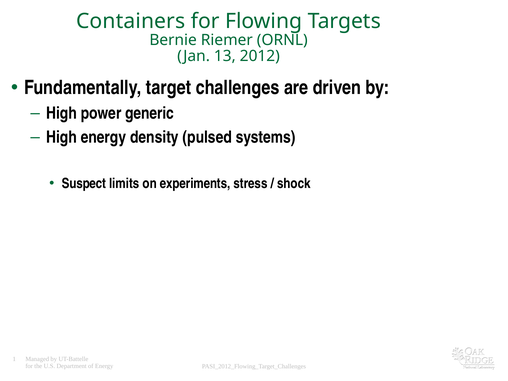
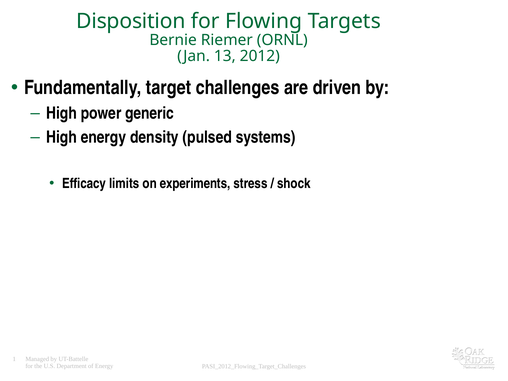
Containers: Containers -> Disposition (131, 21)
Suspect: Suspect -> Efficacy (84, 184)
